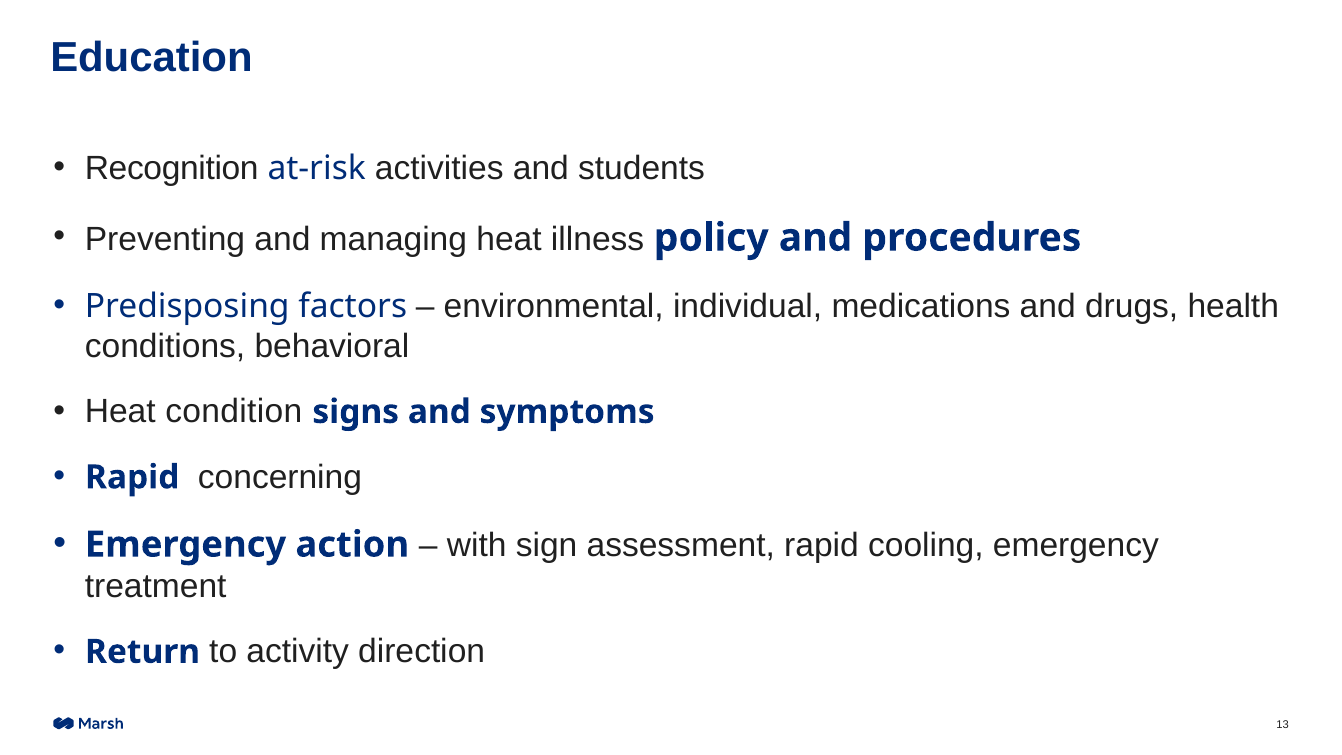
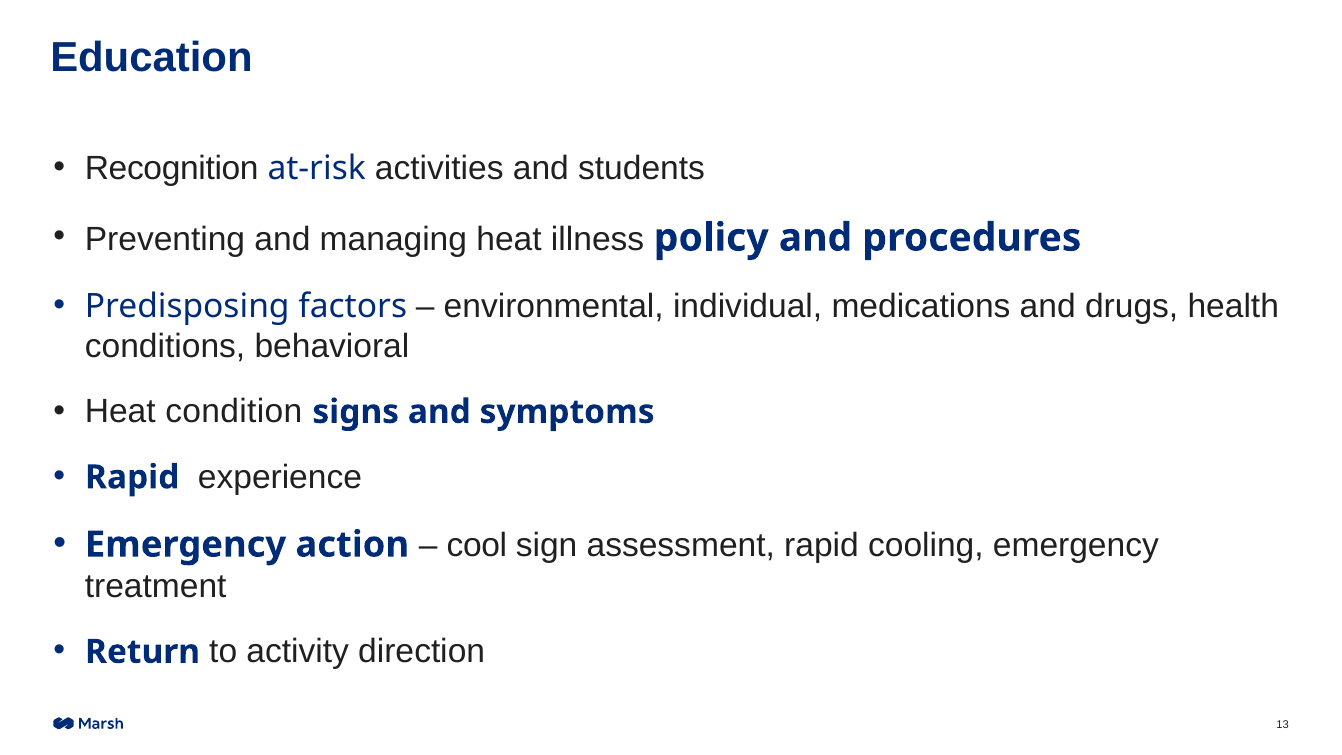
concerning: concerning -> experience (280, 477)
with: with -> cool (477, 545)
